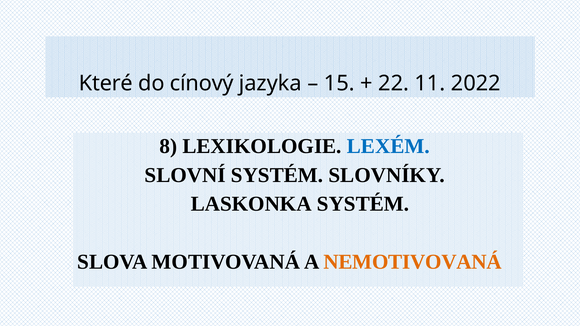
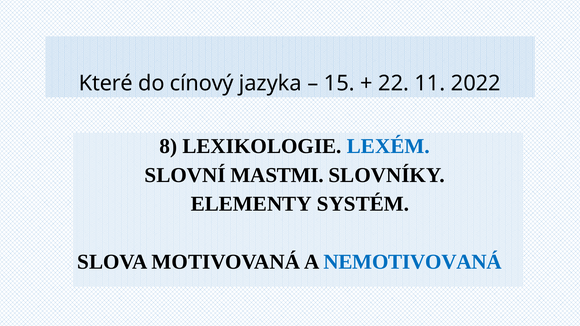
SLOVNÍ SYSTÉM: SYSTÉM -> MASTMI (277, 175)
LASKONKA: LASKONKA -> ELEMENTY (251, 204)
NEMOTIVOVANÁ colour: orange -> blue (413, 262)
